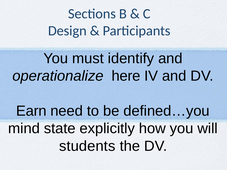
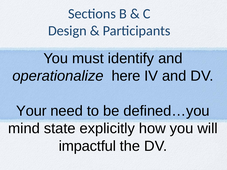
Earn: Earn -> Your (31, 111)
students: students -> impactful (87, 146)
